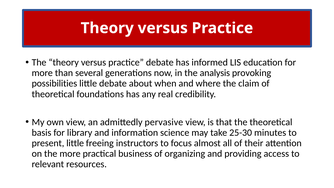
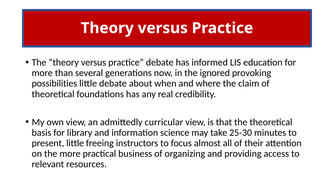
analysis: analysis -> ignored (215, 73)
pervasive: pervasive -> curricular (164, 122)
